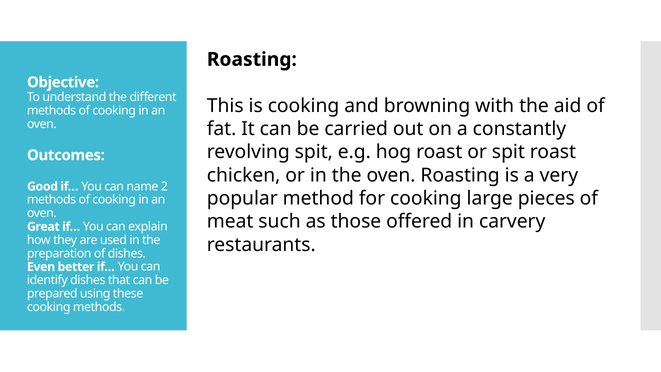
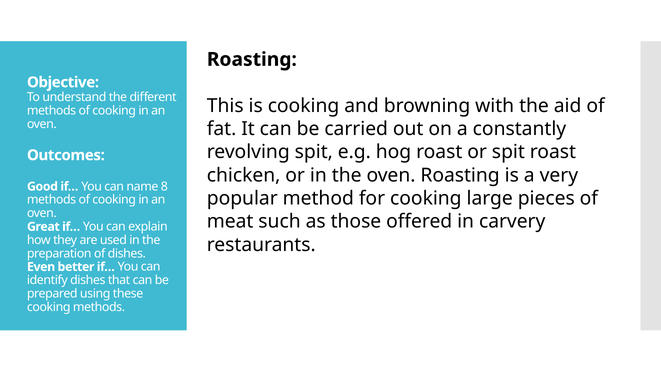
2: 2 -> 8 (164, 186)
